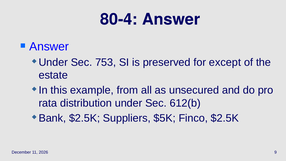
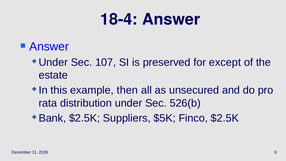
80-4: 80-4 -> 18-4 (119, 19)
753: 753 -> 107 (106, 62)
from: from -> then (127, 90)
612(b: 612(b -> 526(b (185, 103)
